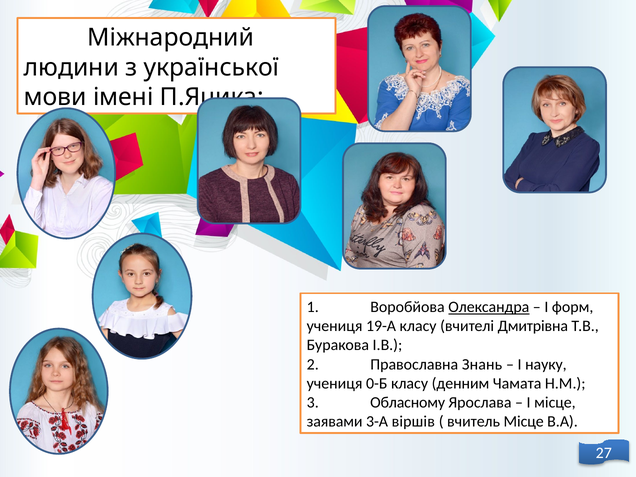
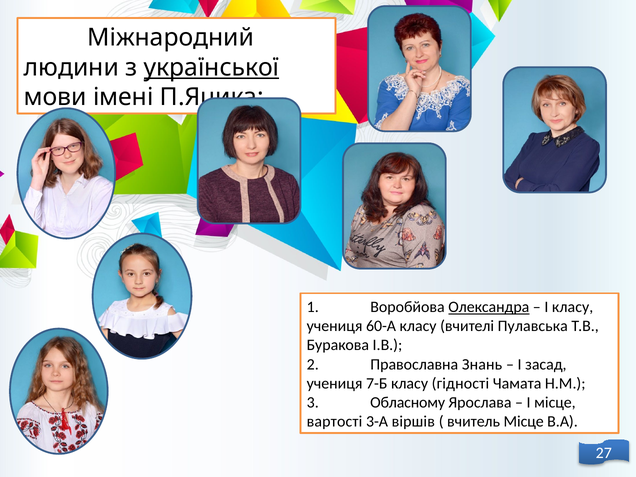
української underline: none -> present (212, 68)
І форм: форм -> класу (573, 307)
19-А: 19-А -> 60-А (381, 326)
Дмитрівна: Дмитрівна -> Пулавська (533, 326)
науку: науку -> засад (546, 364)
0-Б: 0-Б -> 7-Б (377, 383)
денним: денним -> гідності (460, 383)
заявами: заявами -> вартості (335, 422)
